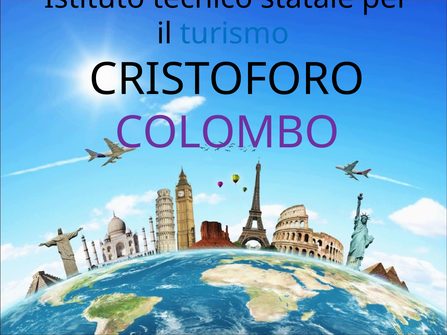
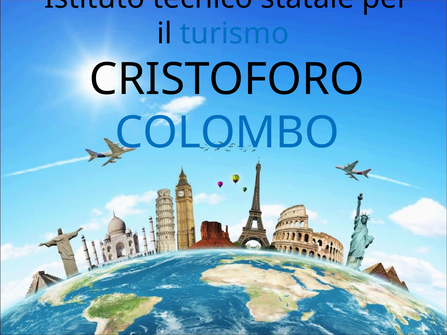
COLOMBO colour: purple -> blue (227, 133)
